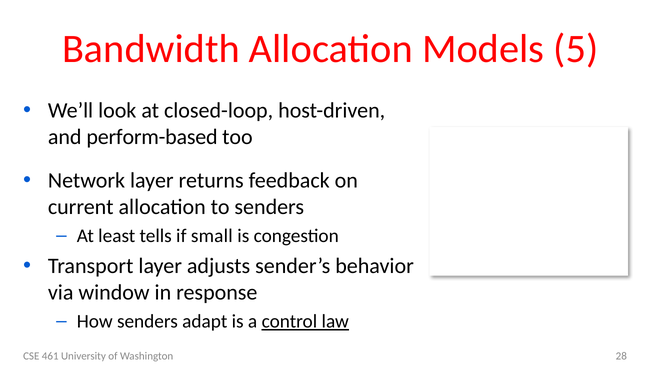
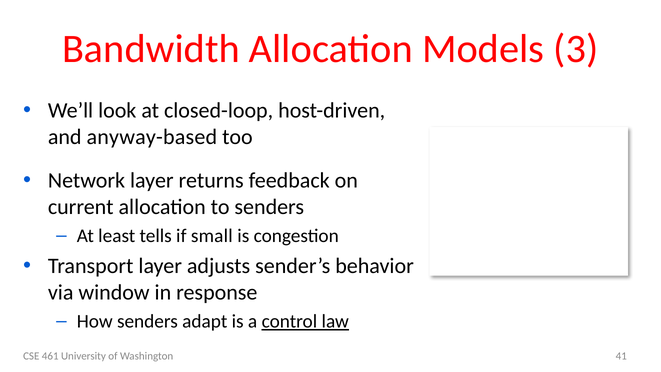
5: 5 -> 3 (576, 49)
perform-based: perform-based -> anyway-based (152, 137)
28: 28 -> 41 (621, 356)
